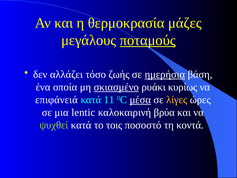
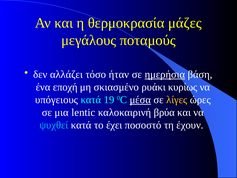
ποταμούς underline: present -> none (148, 40)
ζωής: ζωής -> ήταν (119, 74)
οποία: οποία -> εποχή (65, 87)
σκιασμένο underline: present -> none (116, 87)
επιφάνειά: επιφάνειά -> υπόγειους (57, 100)
11: 11 -> 19 (109, 100)
ψυχθεί colour: light green -> light blue (54, 125)
τοις: τοις -> έχει (114, 125)
κοντά: κοντά -> έχουν (190, 125)
